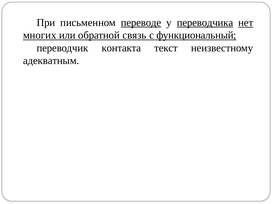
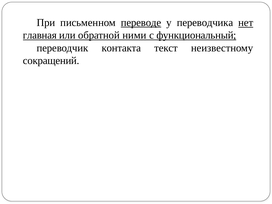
переводчика underline: present -> none (205, 23)
многих: многих -> главная (40, 35)
связь: связь -> ними (134, 35)
адекватным: адекватным -> сокращений (51, 61)
